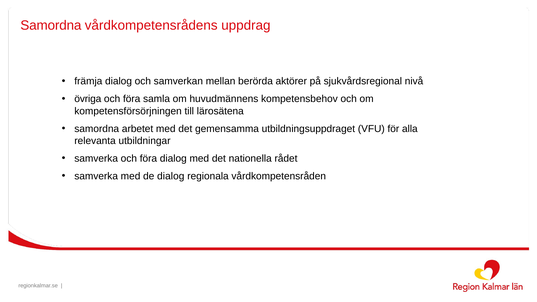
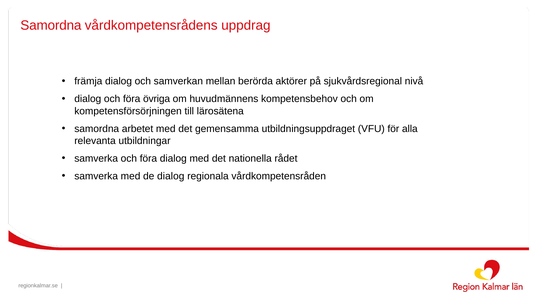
övriga: övriga -> dialog (88, 99)
samla: samla -> övriga (157, 99)
